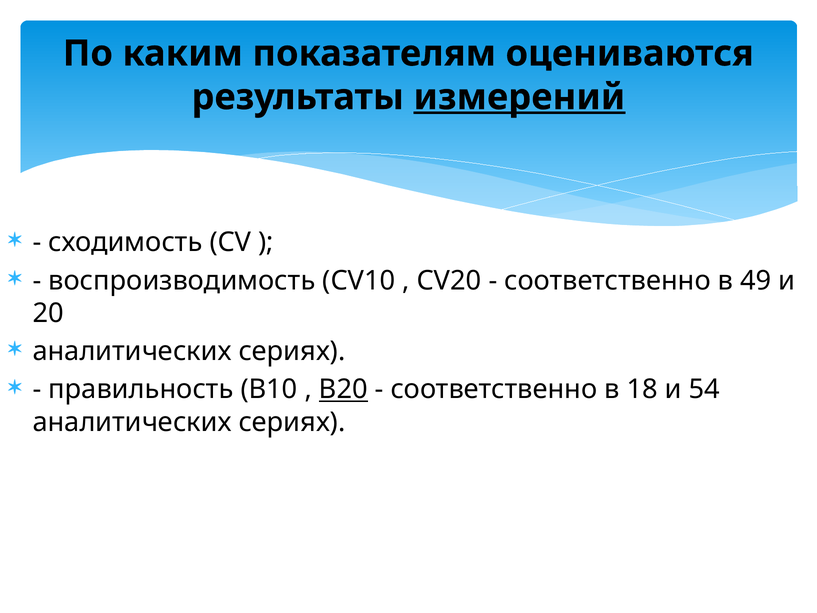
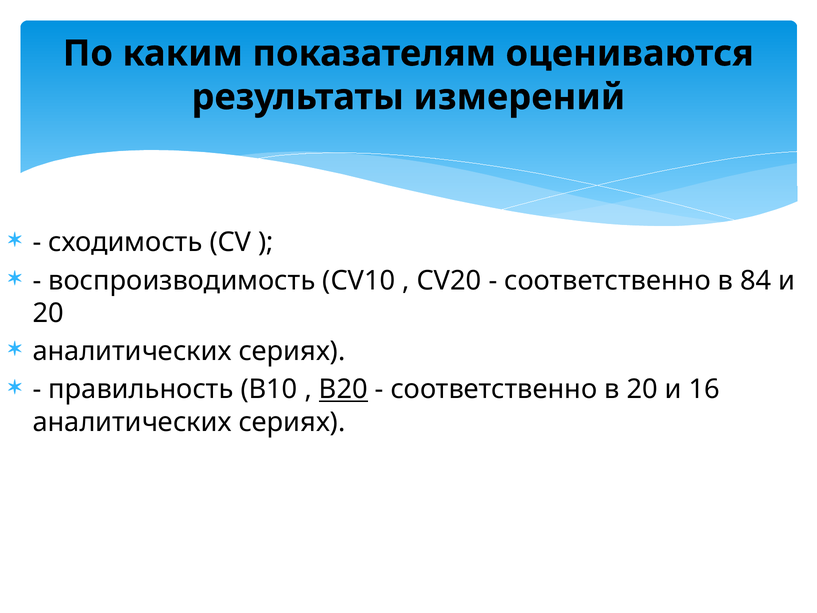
измерений underline: present -> none (519, 97)
49: 49 -> 84 (756, 280)
в 18: 18 -> 20 (642, 389)
54: 54 -> 16 (704, 389)
